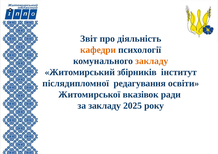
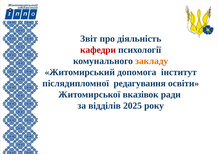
кафедри colour: orange -> red (98, 50)
збірників: збірників -> допомога (137, 72)
за закладу: закладу -> відділів (105, 106)
